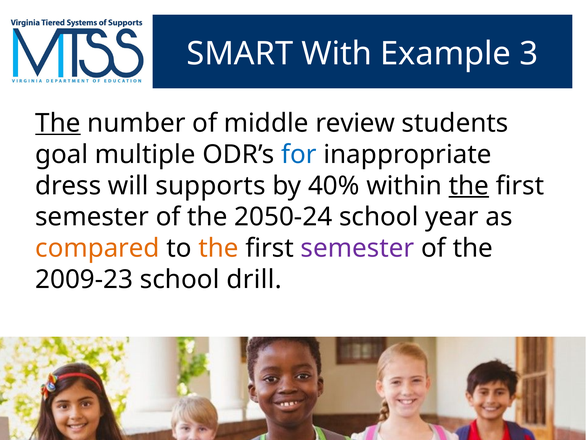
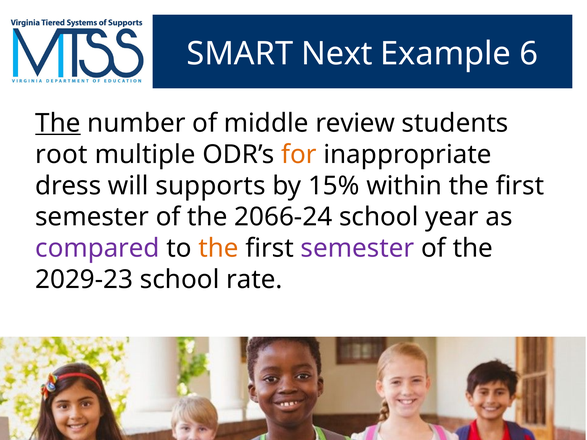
With: With -> Next (337, 54)
3: 3 -> 6 (529, 54)
goal: goal -> root (61, 155)
for colour: blue -> orange (299, 155)
40%: 40% -> 15% (334, 186)
the underline: present -> none (469, 186)
2050-24: 2050-24 -> 2066-24 (283, 217)
compared colour: orange -> purple (97, 249)
2009-23: 2009-23 -> 2029-23 (84, 280)
drill: drill -> rate (254, 280)
